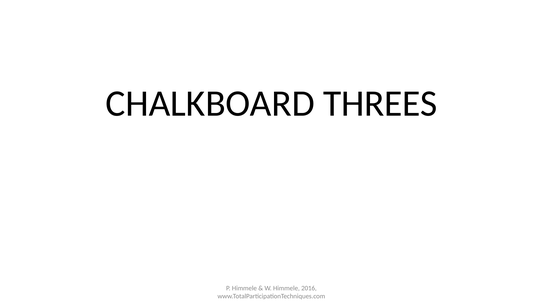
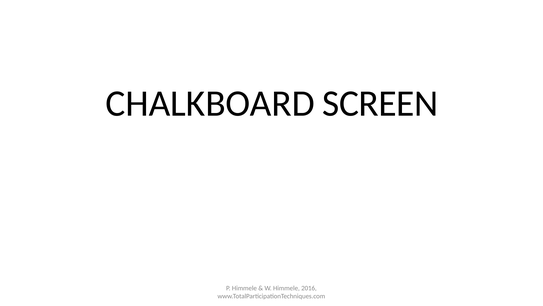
THREES: THREES -> SCREEN (380, 103)
